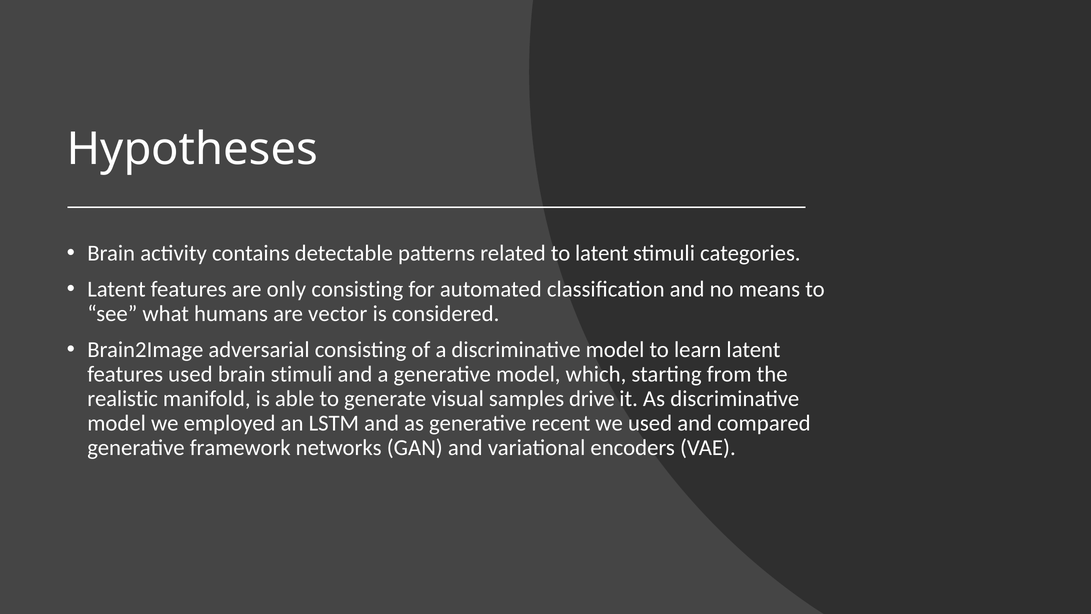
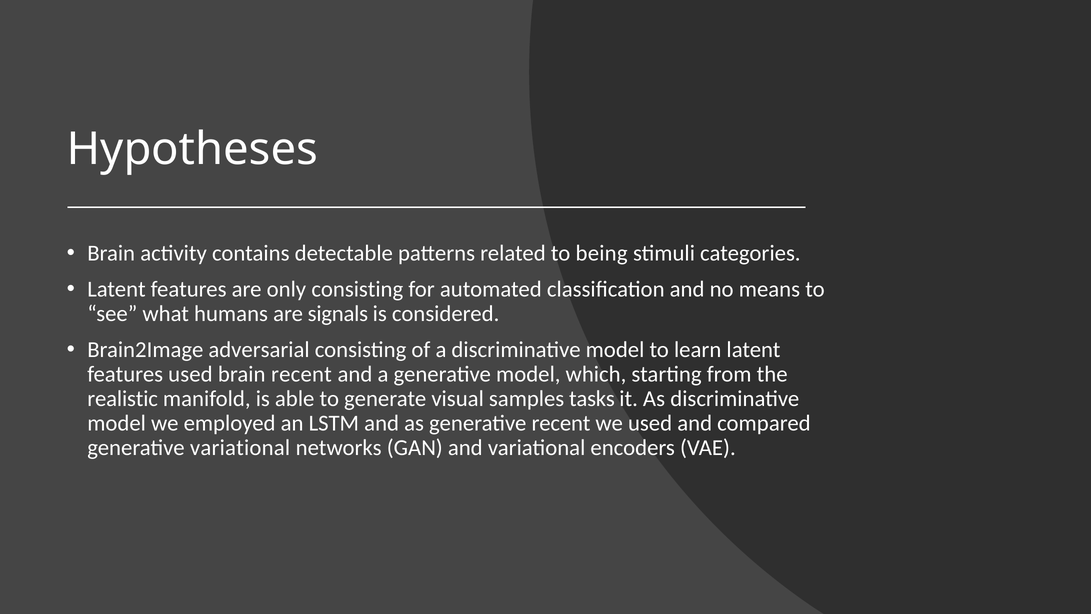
to latent: latent -> being (602, 253)
vector: vector -> signals (338, 313)
brain stimuli: stimuli -> recent (301, 374)
drive: drive -> tasks (592, 399)
generative framework: framework -> variational (240, 448)
